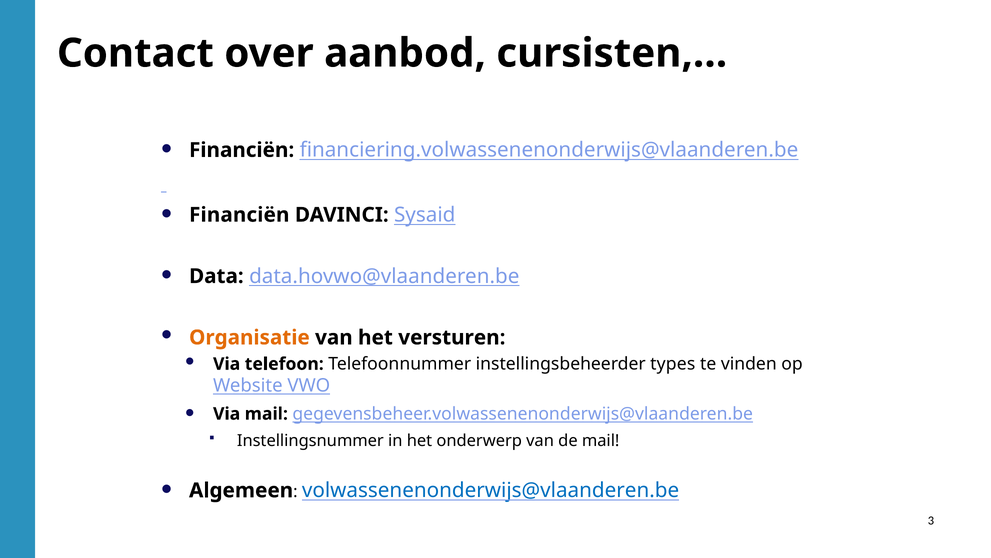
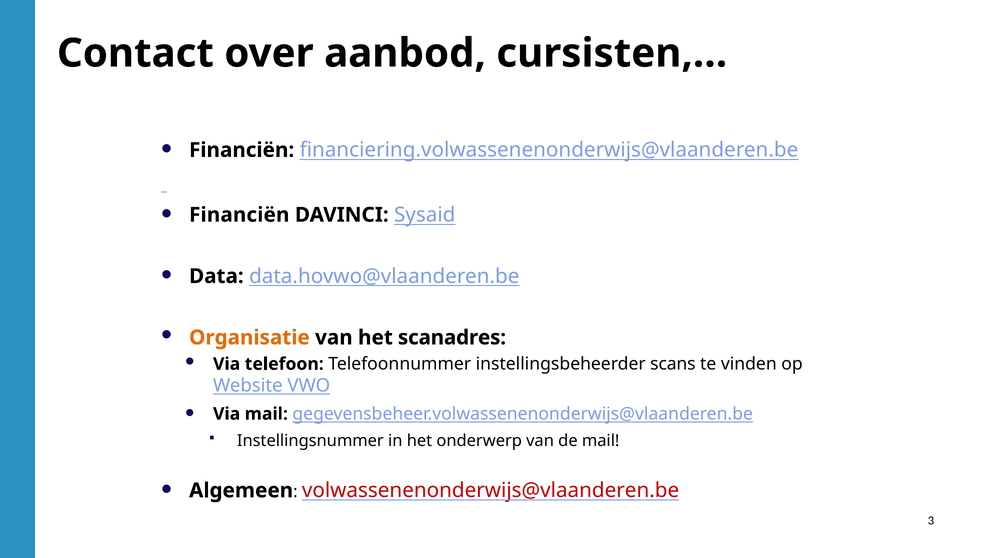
versturen: versturen -> scanadres (452, 337)
types: types -> scans (673, 364)
volwassenenonderwijs@vlaanderen.be colour: blue -> red (491, 490)
